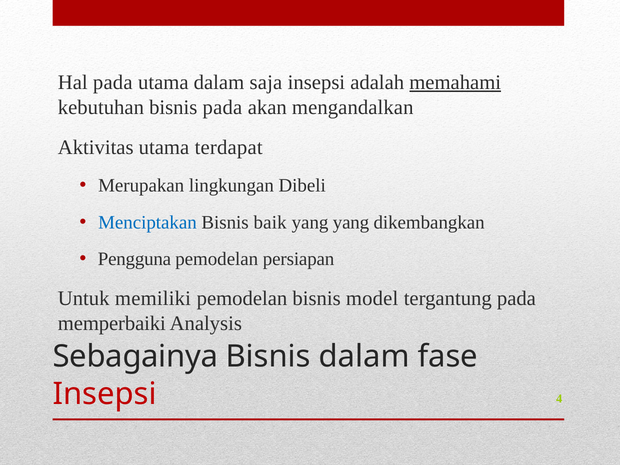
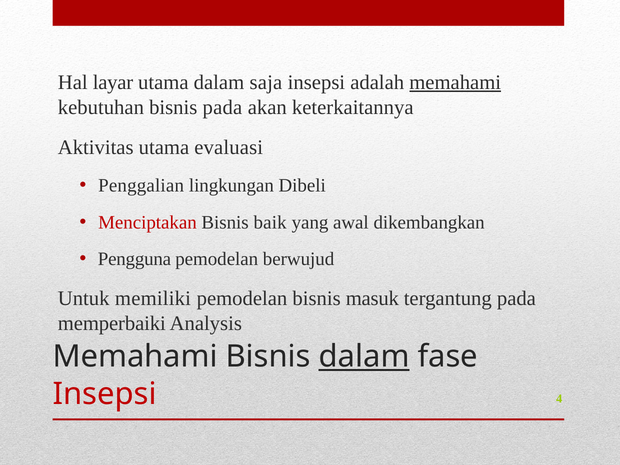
Hal pada: pada -> layar (113, 82)
mengandalkan: mengandalkan -> keterkaitannya (353, 107)
terdapat: terdapat -> evaluasi (229, 148)
Merupakan: Merupakan -> Penggalian (141, 185)
Menciptakan colour: blue -> red (147, 222)
yang yang: yang -> awal (351, 222)
persiapan: persiapan -> berwujud (299, 259)
model: model -> masuk (372, 299)
Sebagainya: Sebagainya -> Memahami (135, 357)
dalam underline: none -> present (364, 357)
